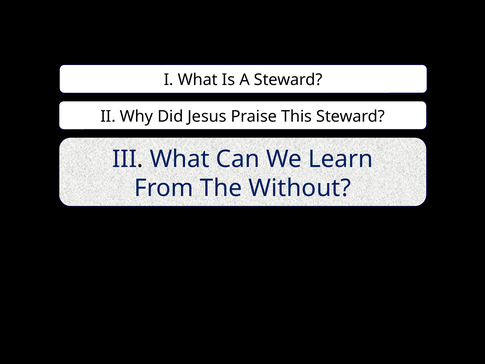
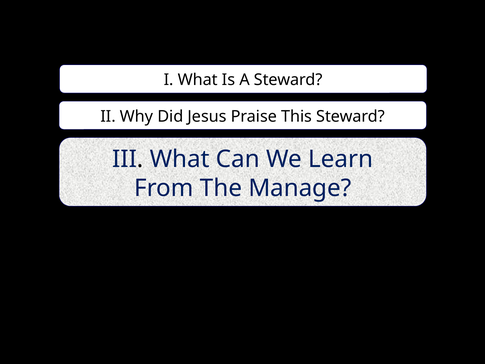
Without: Without -> Manage (300, 188)
